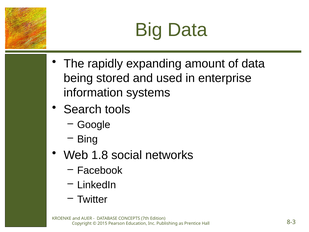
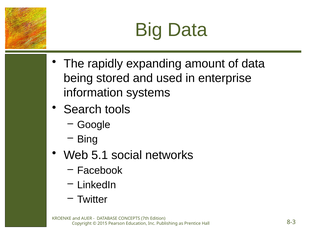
1.8: 1.8 -> 5.1 (100, 155)
